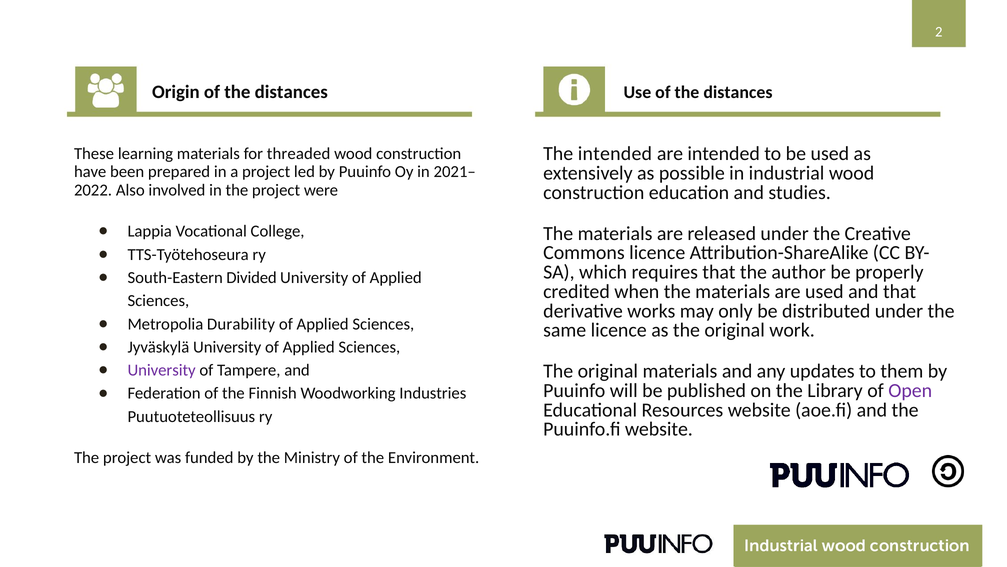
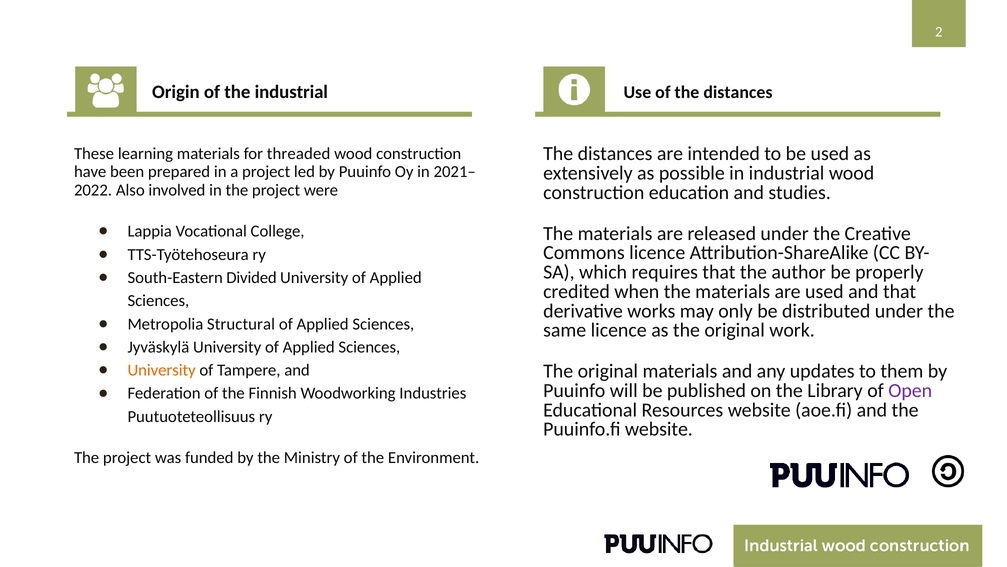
Origin of the distances: distances -> industrial (291, 92)
intended: intended -> distances (615, 154)
Durability: Durability -> Structural (241, 324)
University colour: purple -> orange (162, 370)
